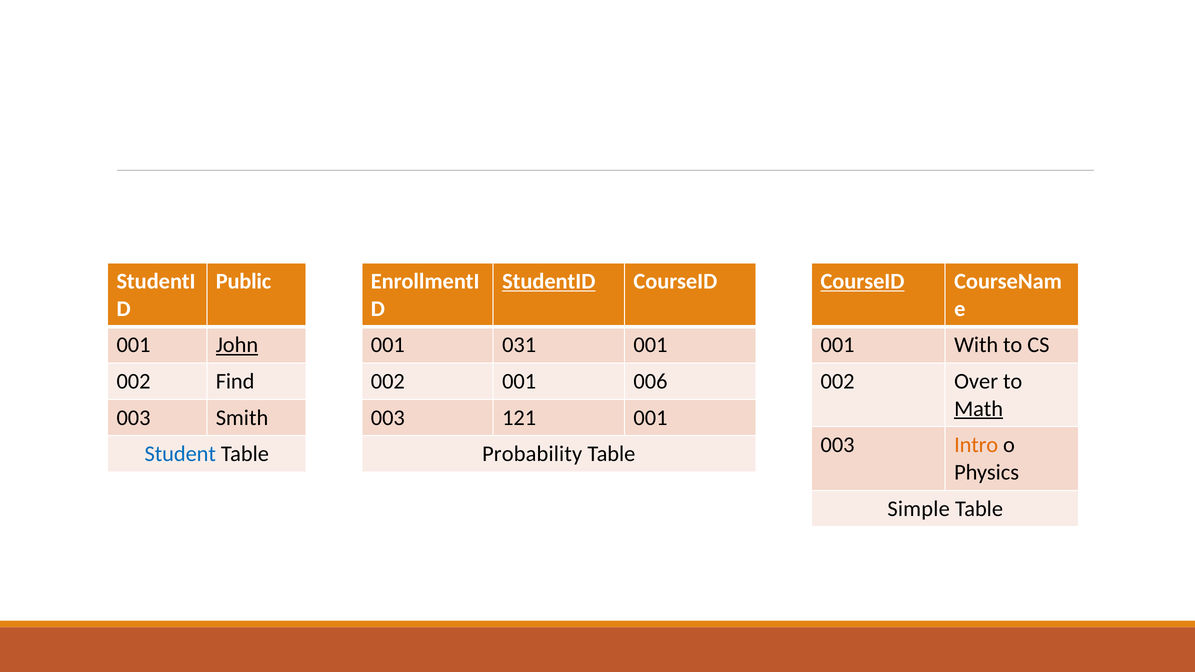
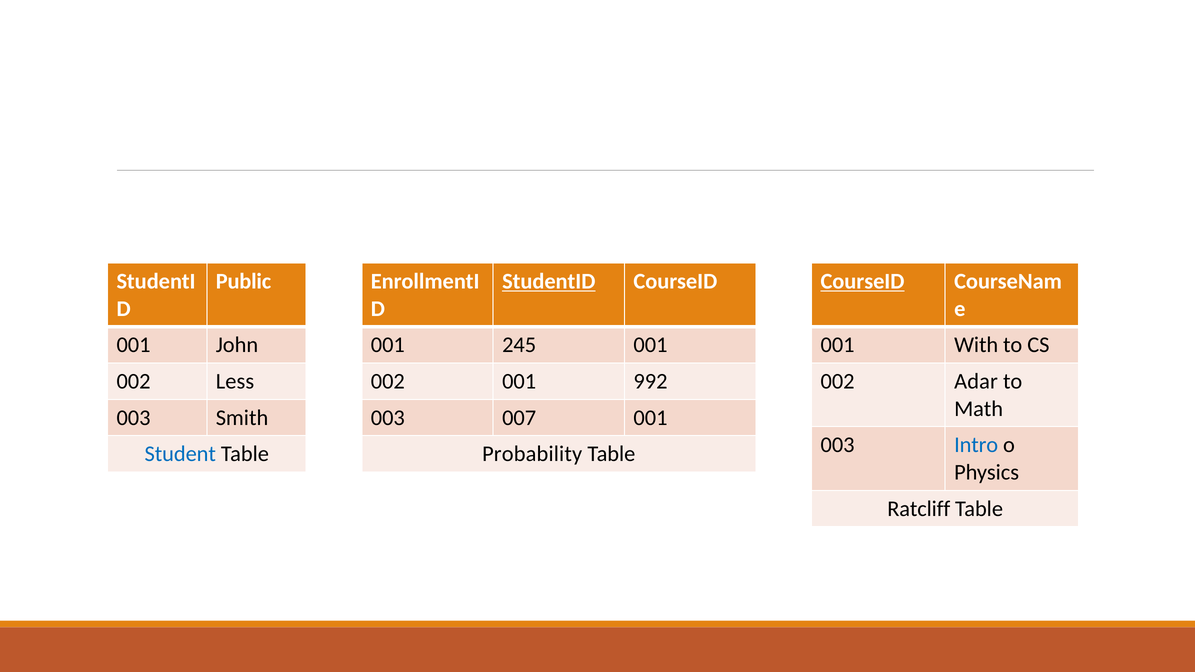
John underline: present -> none (237, 345)
031: 031 -> 245 (519, 345)
Find: Find -> Less (235, 382)
006: 006 -> 992 (650, 382)
Over: Over -> Adar (976, 382)
Math underline: present -> none (979, 409)
121: 121 -> 007 (519, 418)
Intro colour: orange -> blue (976, 445)
Simple: Simple -> Ratcliff (919, 509)
